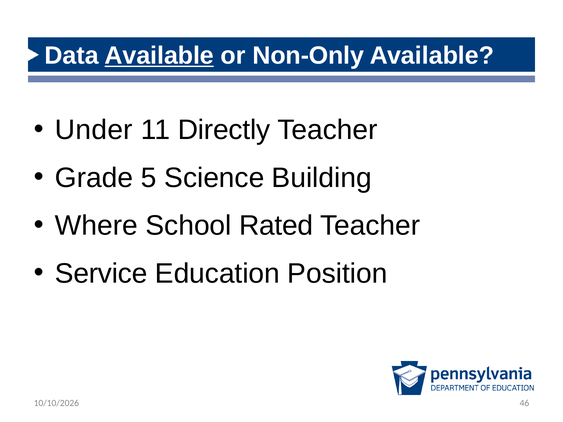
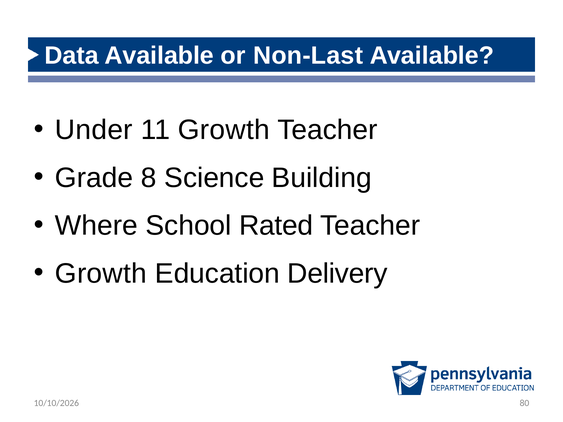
Available underline: present -> none (159, 56)
Non-Only: Non-Only -> Non-Last (308, 56)
11 Directly: Directly -> Growth (224, 130)
5: 5 -> 8 (149, 178)
Service: Service -> Growth (101, 274)
Position: Position -> Delivery (337, 274)
46: 46 -> 80 (524, 403)
